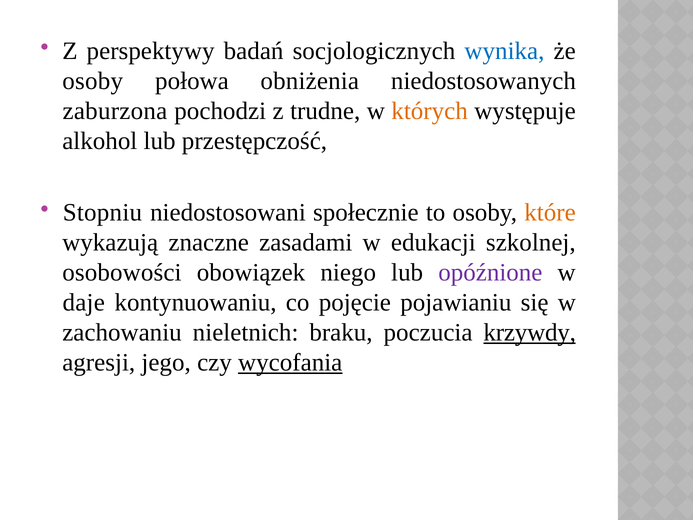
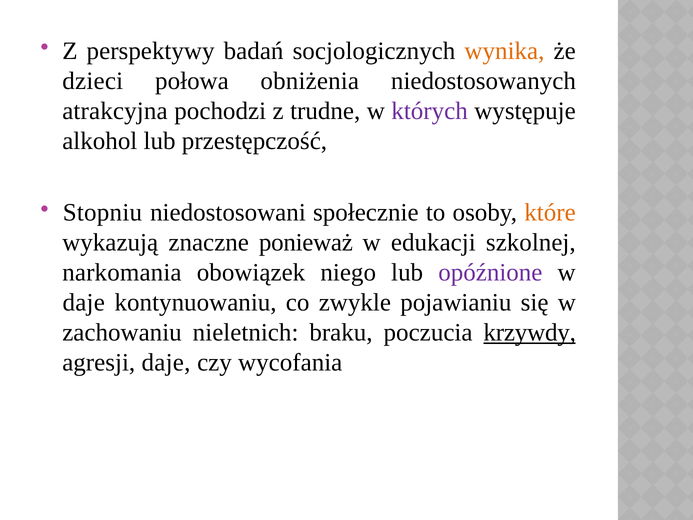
wynika colour: blue -> orange (504, 51)
osoby: osoby -> dzieci (93, 81)
zaburzona: zaburzona -> atrakcyjna (115, 111)
których colour: orange -> purple (430, 111)
zasadami: zasadami -> ponieważ (306, 242)
osobowości: osobowości -> narkomania (122, 272)
pojęcie: pojęcie -> zwykle (355, 303)
agresji jego: jego -> daje (166, 363)
wycofania underline: present -> none (290, 363)
